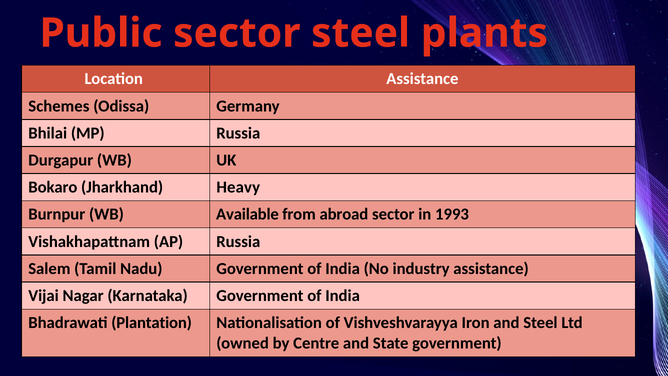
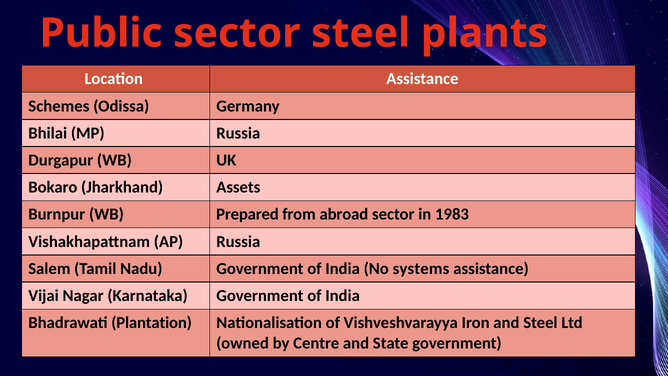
Heavy: Heavy -> Assets (238, 187)
Available: Available -> Prepared (247, 214)
1993: 1993 -> 1983 (452, 214)
industry: industry -> systems (421, 269)
